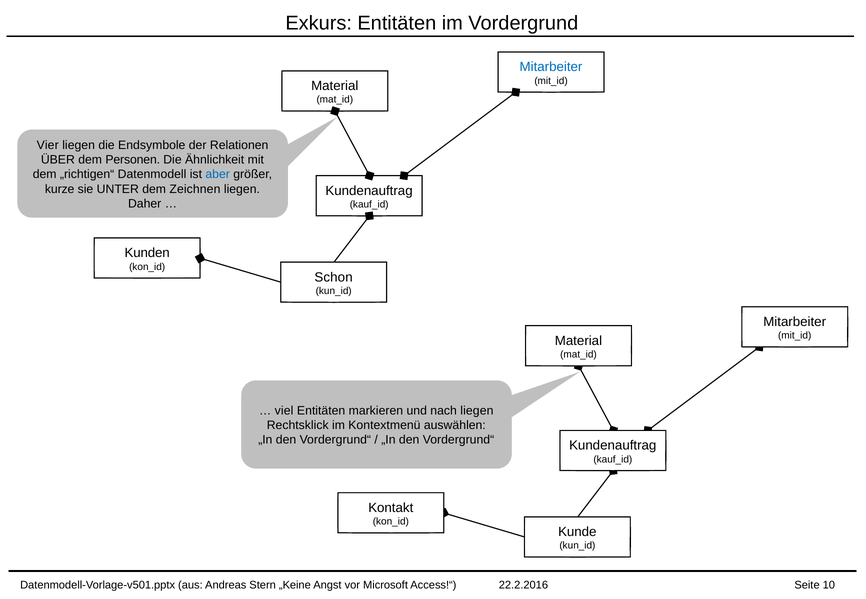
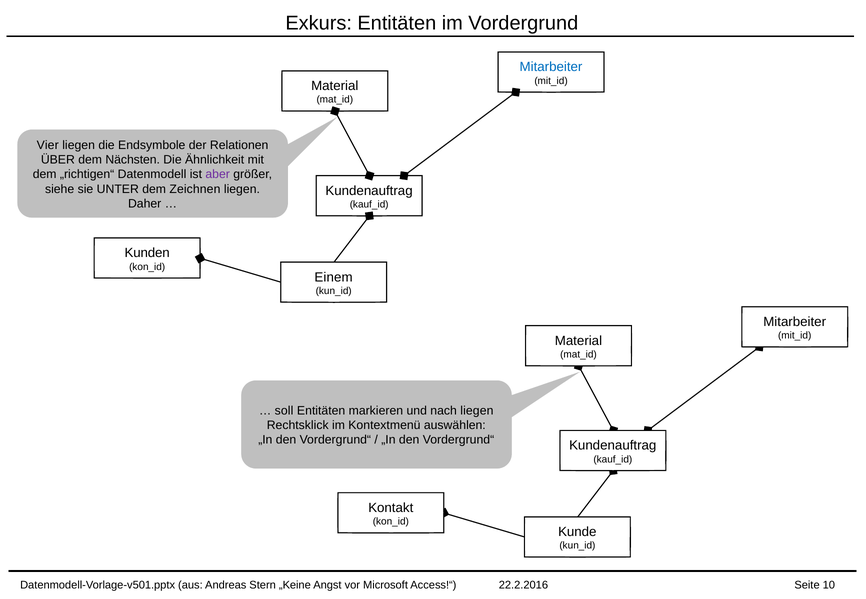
Personen: Personen -> Nächsten (133, 160)
aber colour: blue -> purple (218, 175)
kurze: kurze -> siehe (60, 189)
Schon: Schon -> Einem (334, 277)
viel: viel -> soll (284, 411)
